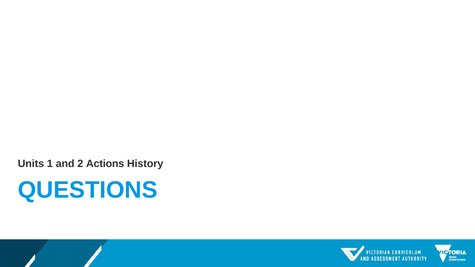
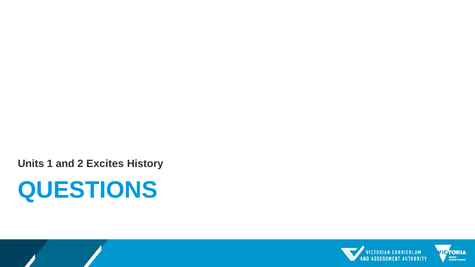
Actions: Actions -> Excites (105, 164)
